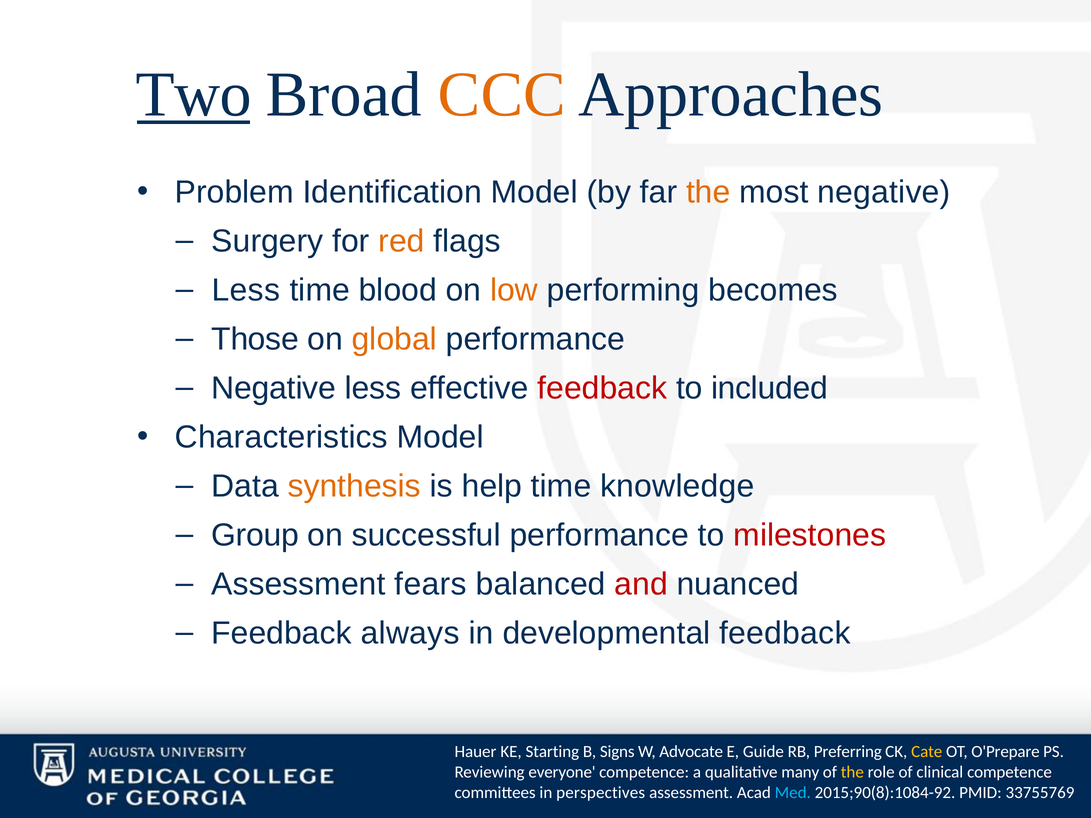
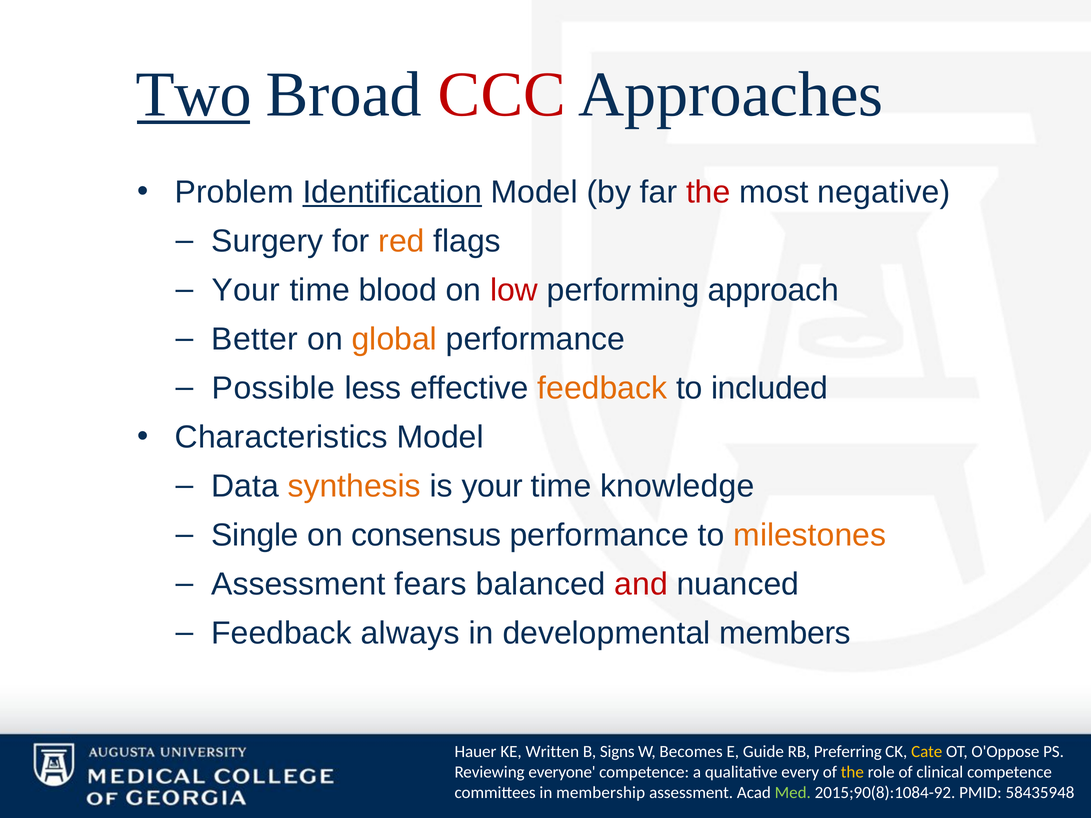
CCC colour: orange -> red (502, 95)
Identification underline: none -> present (392, 192)
the colour: orange -> red (708, 192)
Less: Less -> Your (246, 291)
low colour: orange -> red (514, 291)
becomes: becomes -> approach (773, 291)
Those: Those -> Better (255, 340)
Negative: Negative -> Possible (273, 389)
feedback colour: red -> orange (602, 389)
is help: help -> your (492, 487)
Group: Group -> Single (255, 536)
successful: successful -> consensus (426, 536)
milestones colour: red -> orange (810, 536)
developmental feedback: feedback -> members (785, 634)
Starting: Starting -> Written (552, 752)
Advocate: Advocate -> Becomes (691, 752)
O'Prepare: O'Prepare -> O'Oppose (1005, 752)
many: many -> every (800, 772)
perspectives: perspectives -> membership (601, 793)
Med colour: light blue -> light green (793, 793)
33755769: 33755769 -> 58435948 (1040, 793)
